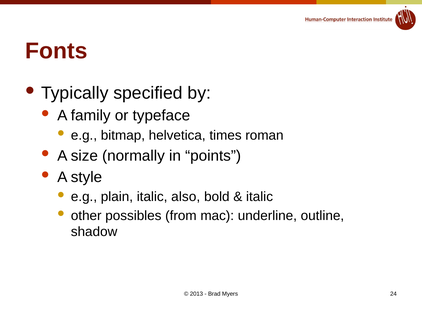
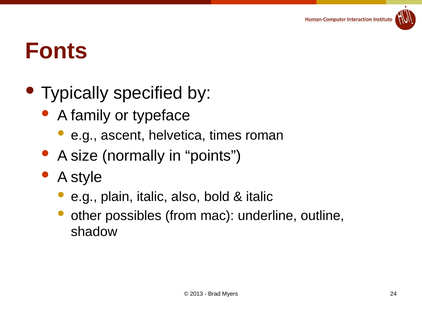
bitmap: bitmap -> ascent (123, 136)
